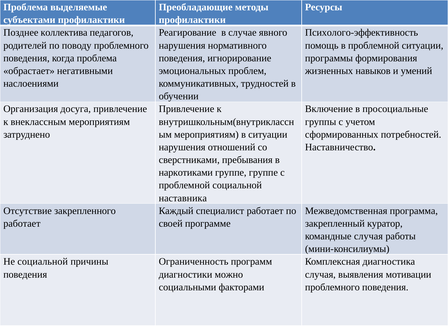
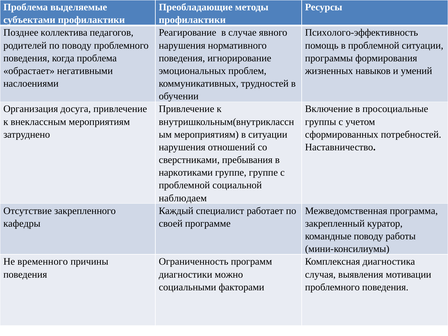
наставника: наставника -> наблюдаем (183, 198)
работает: работает -> кафедры (22, 224)
командные случая: случая -> поводу (369, 236)
Не социальной: социальной -> временного (43, 262)
